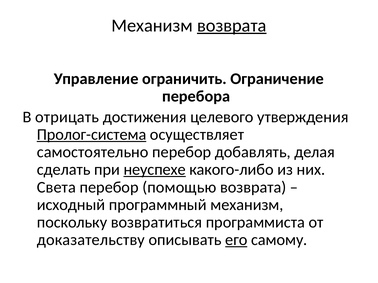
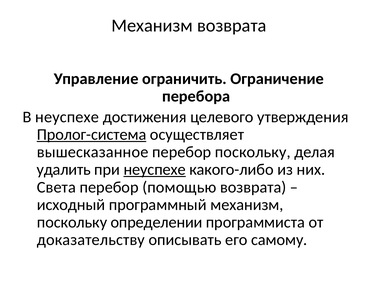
возврата underline: present -> none (232, 26)
В отрицать: отрицать -> неуспехе (67, 117)
самостоятельно: самостоятельно -> вышесказанное (93, 152)
перебор добавлять: добавлять -> поскольку (253, 152)
сделать: сделать -> удалить (64, 170)
возвратиться: возвратиться -> определении (157, 223)
его underline: present -> none (236, 240)
